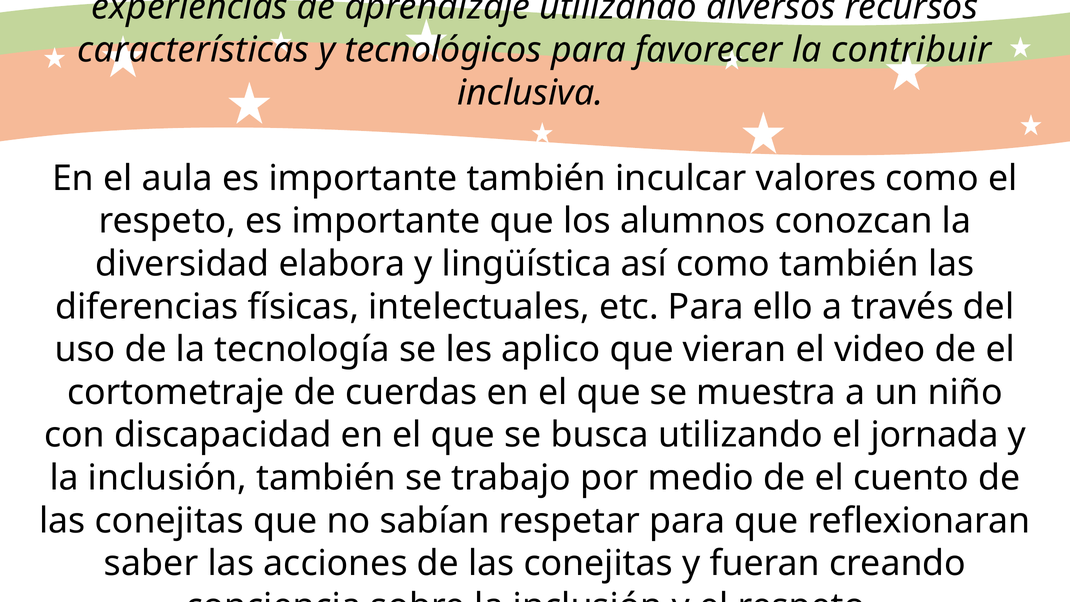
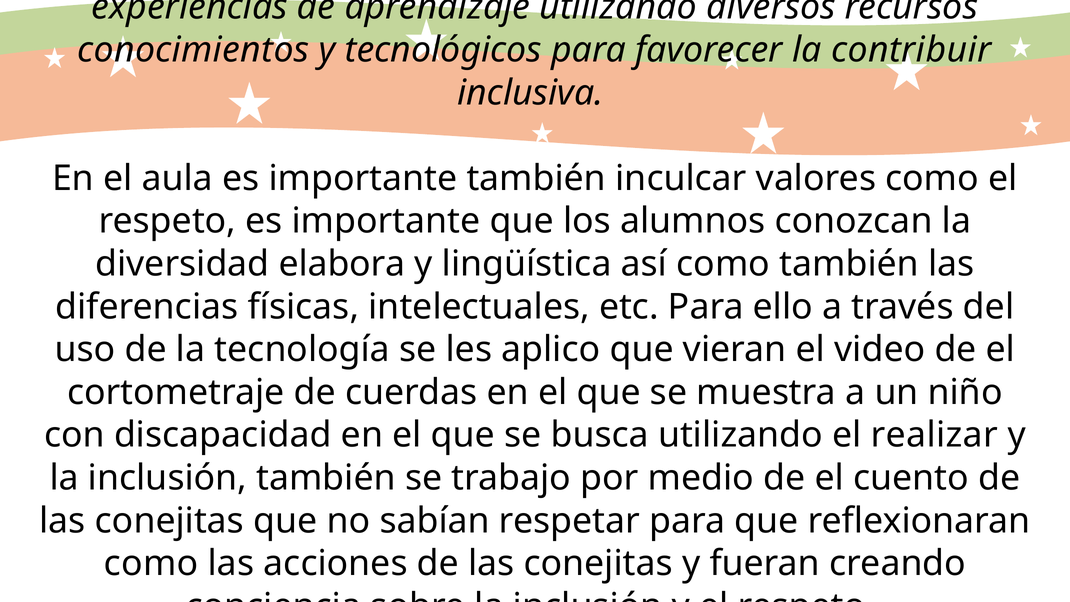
características: características -> conocimientos (193, 50)
jornada: jornada -> realizar (934, 435)
saber: saber -> como (151, 564)
